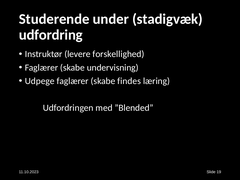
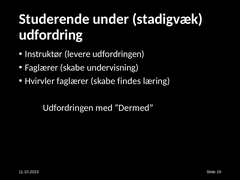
levere forskellighed: forskellighed -> udfordringen (118, 54)
Udpege: Udpege -> Hvirvler (40, 81)
”Blended: ”Blended -> ”Dermed (134, 108)
